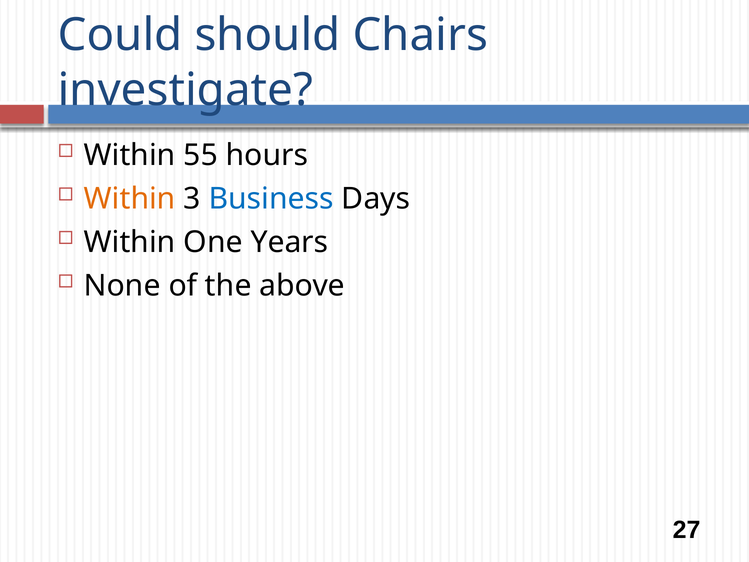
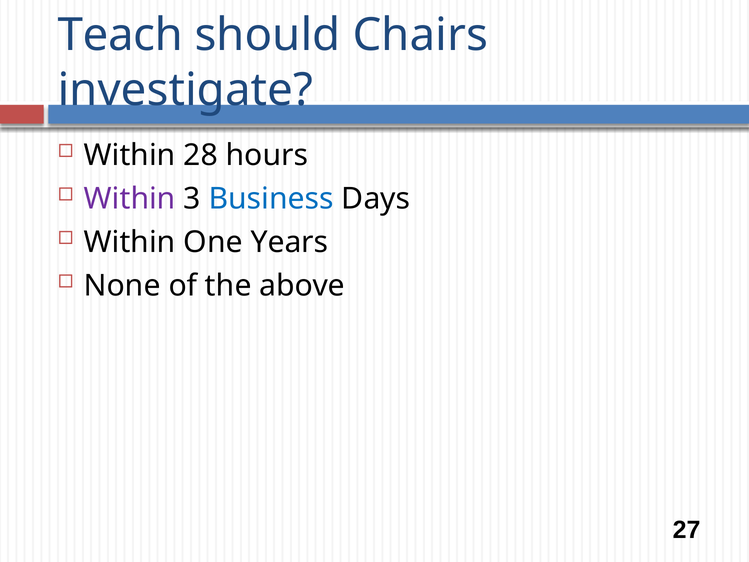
Could: Could -> Teach (120, 35)
55: 55 -> 28 (201, 155)
Within colour: orange -> purple (130, 199)
